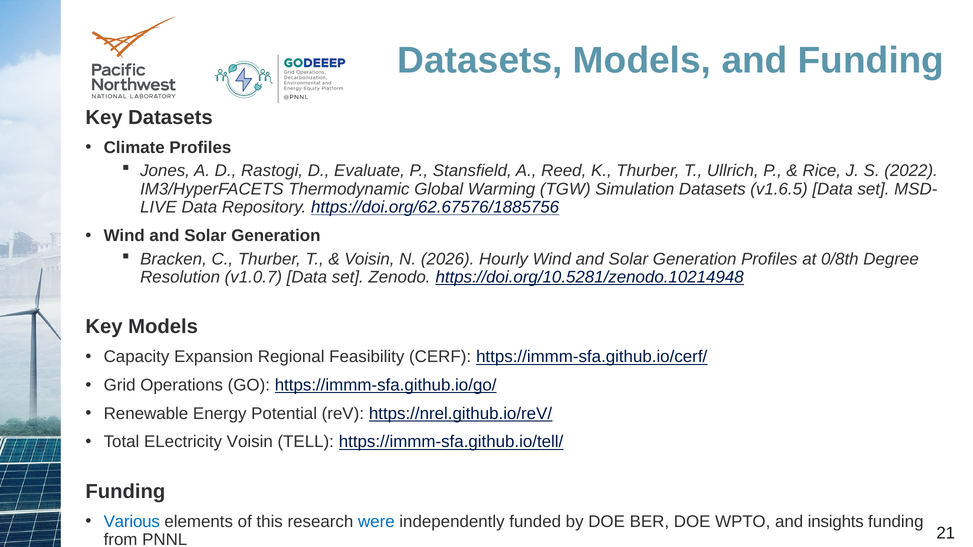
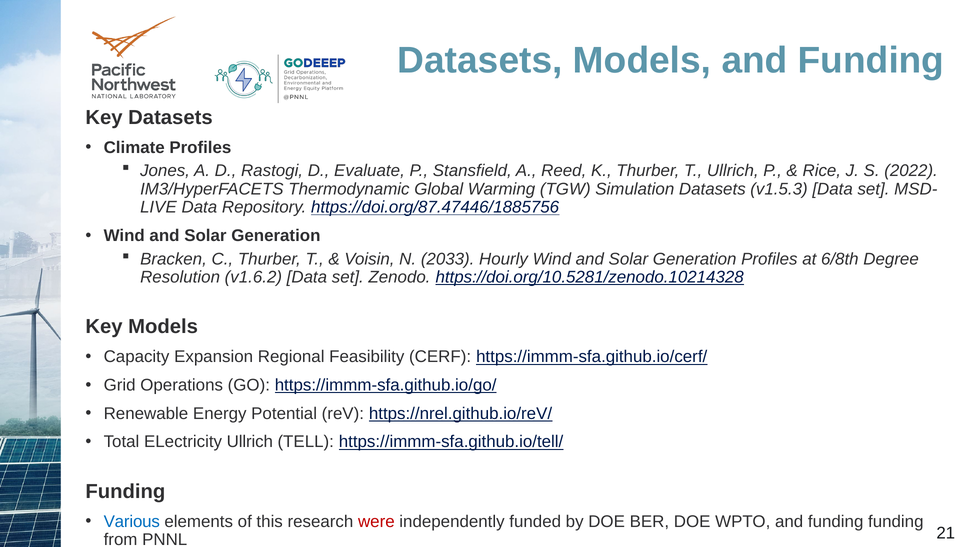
v1.6.5: v1.6.5 -> v1.5.3 (779, 189)
https://doi.org/62.67576/1885756: https://doi.org/62.67576/1885756 -> https://doi.org/87.47446/1885756 (435, 207)
2026: 2026 -> 2033 (448, 259)
0/8th: 0/8th -> 6/8th (840, 259)
v1.0.7: v1.0.7 -> v1.6.2 (253, 277)
https://doi.org/10.5281/zenodo.10214948: https://doi.org/10.5281/zenodo.10214948 -> https://doi.org/10.5281/zenodo.10214328 (590, 277)
ELectricity Voisin: Voisin -> Ullrich (250, 442)
were colour: blue -> red (376, 522)
WPTO and insights: insights -> funding (836, 522)
